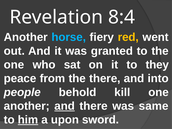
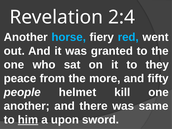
8:4: 8:4 -> 2:4 (122, 17)
red colour: yellow -> light blue (128, 37)
the there: there -> more (105, 78)
into: into -> fifty (158, 78)
behold: behold -> helmet (78, 92)
and underline: present -> none (65, 106)
